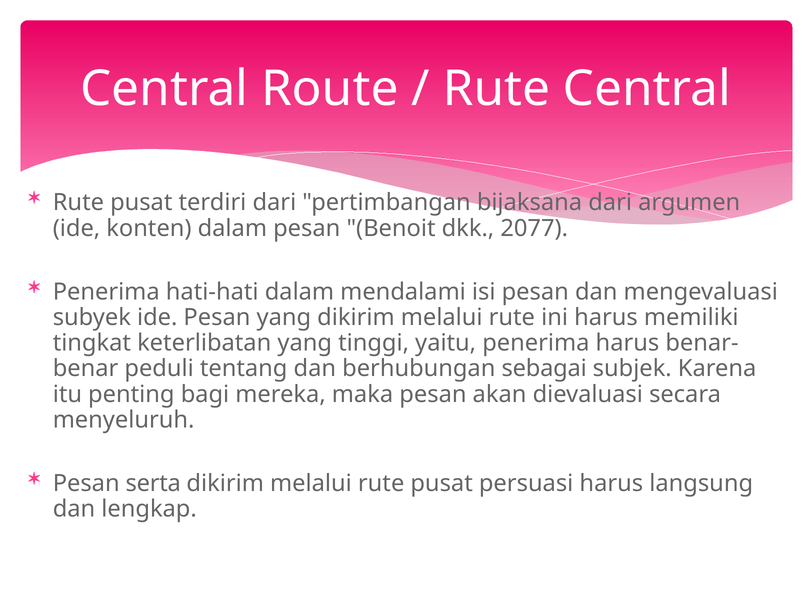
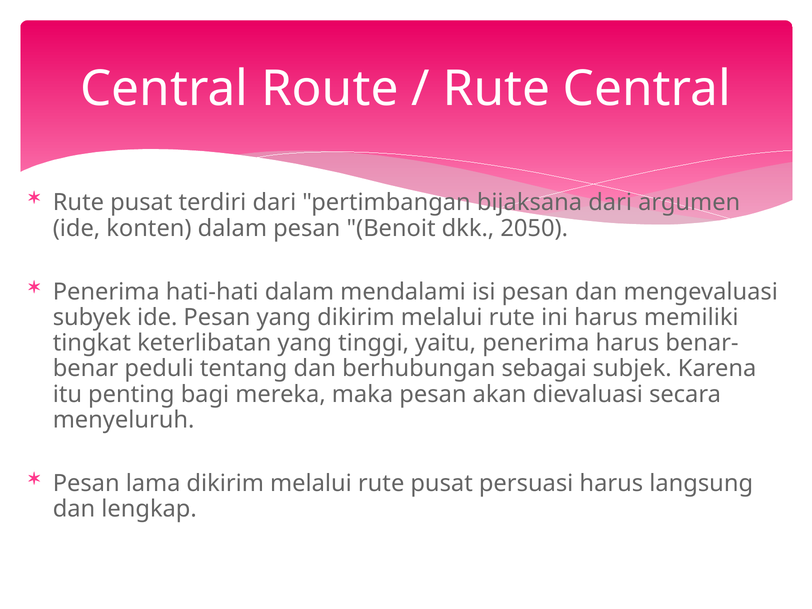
2077: 2077 -> 2050 (534, 228)
serta: serta -> lama (153, 484)
